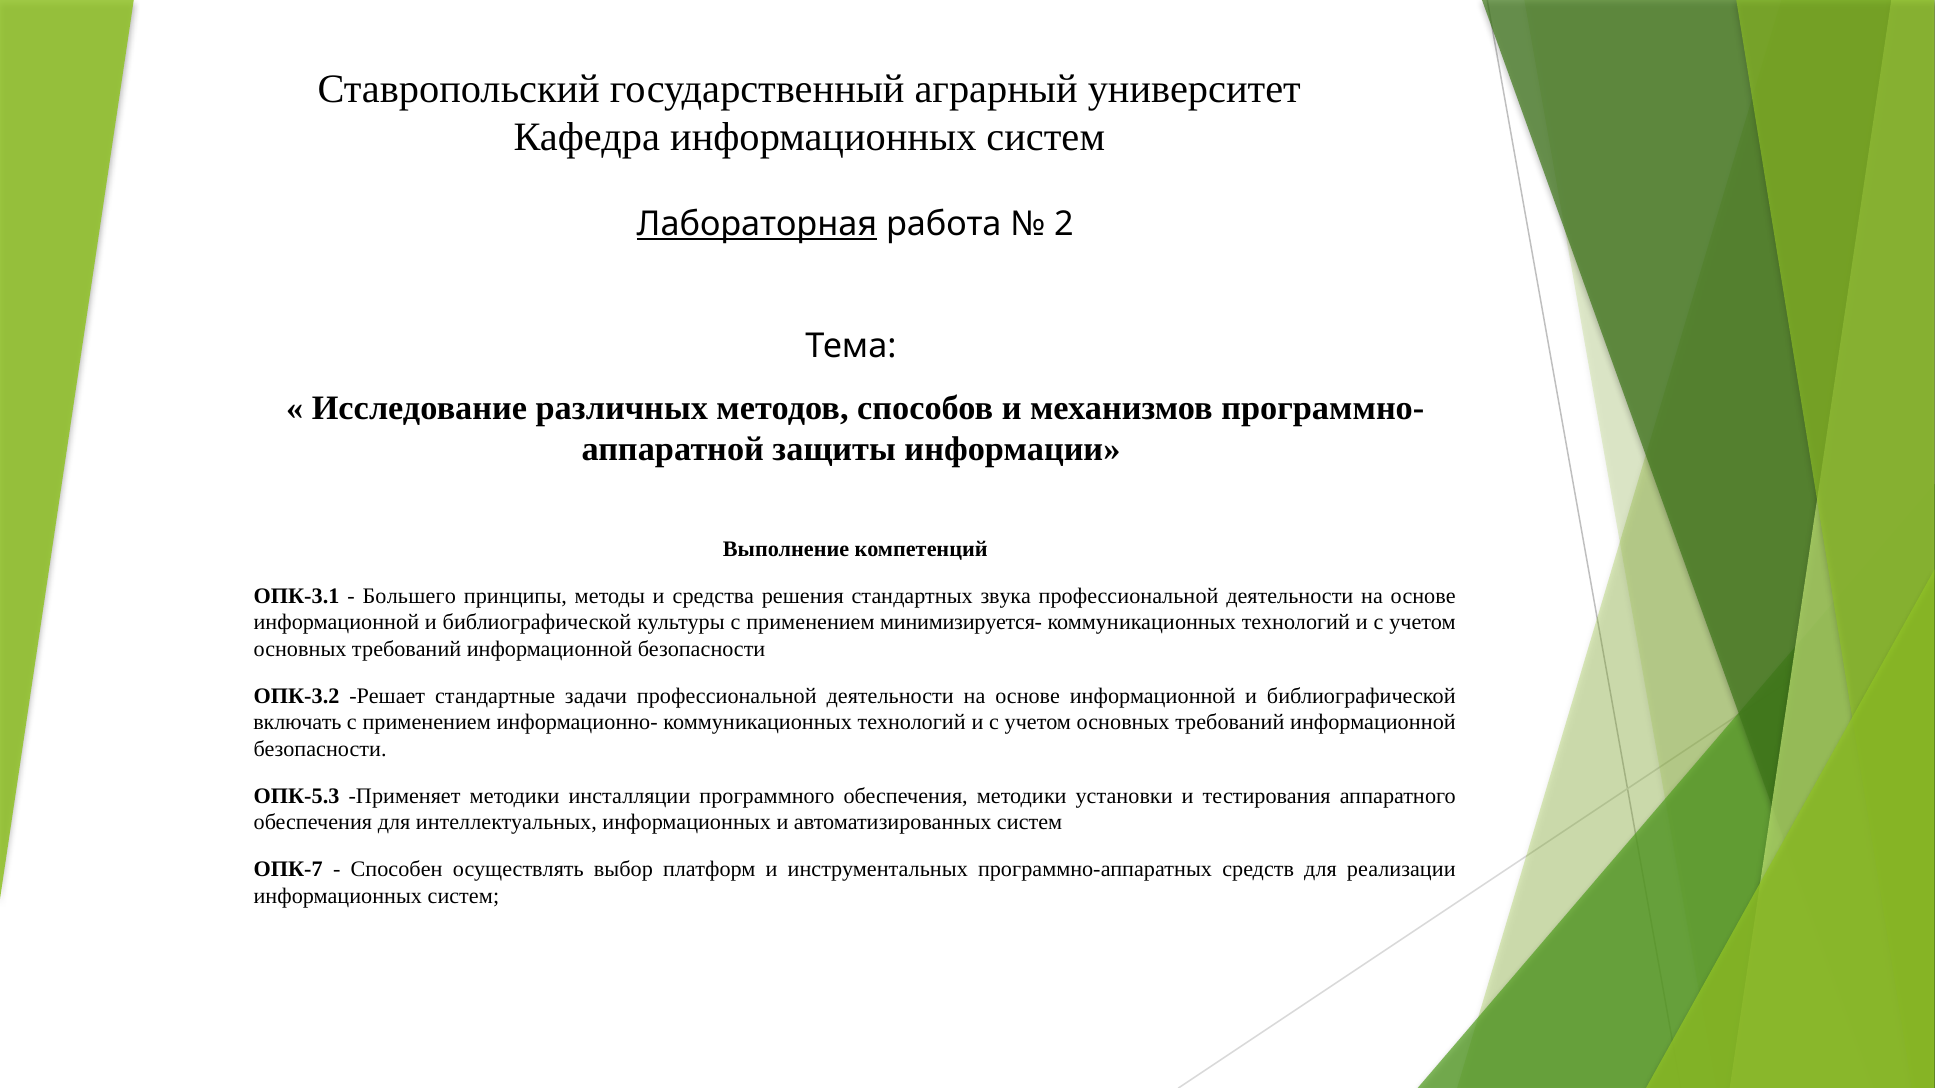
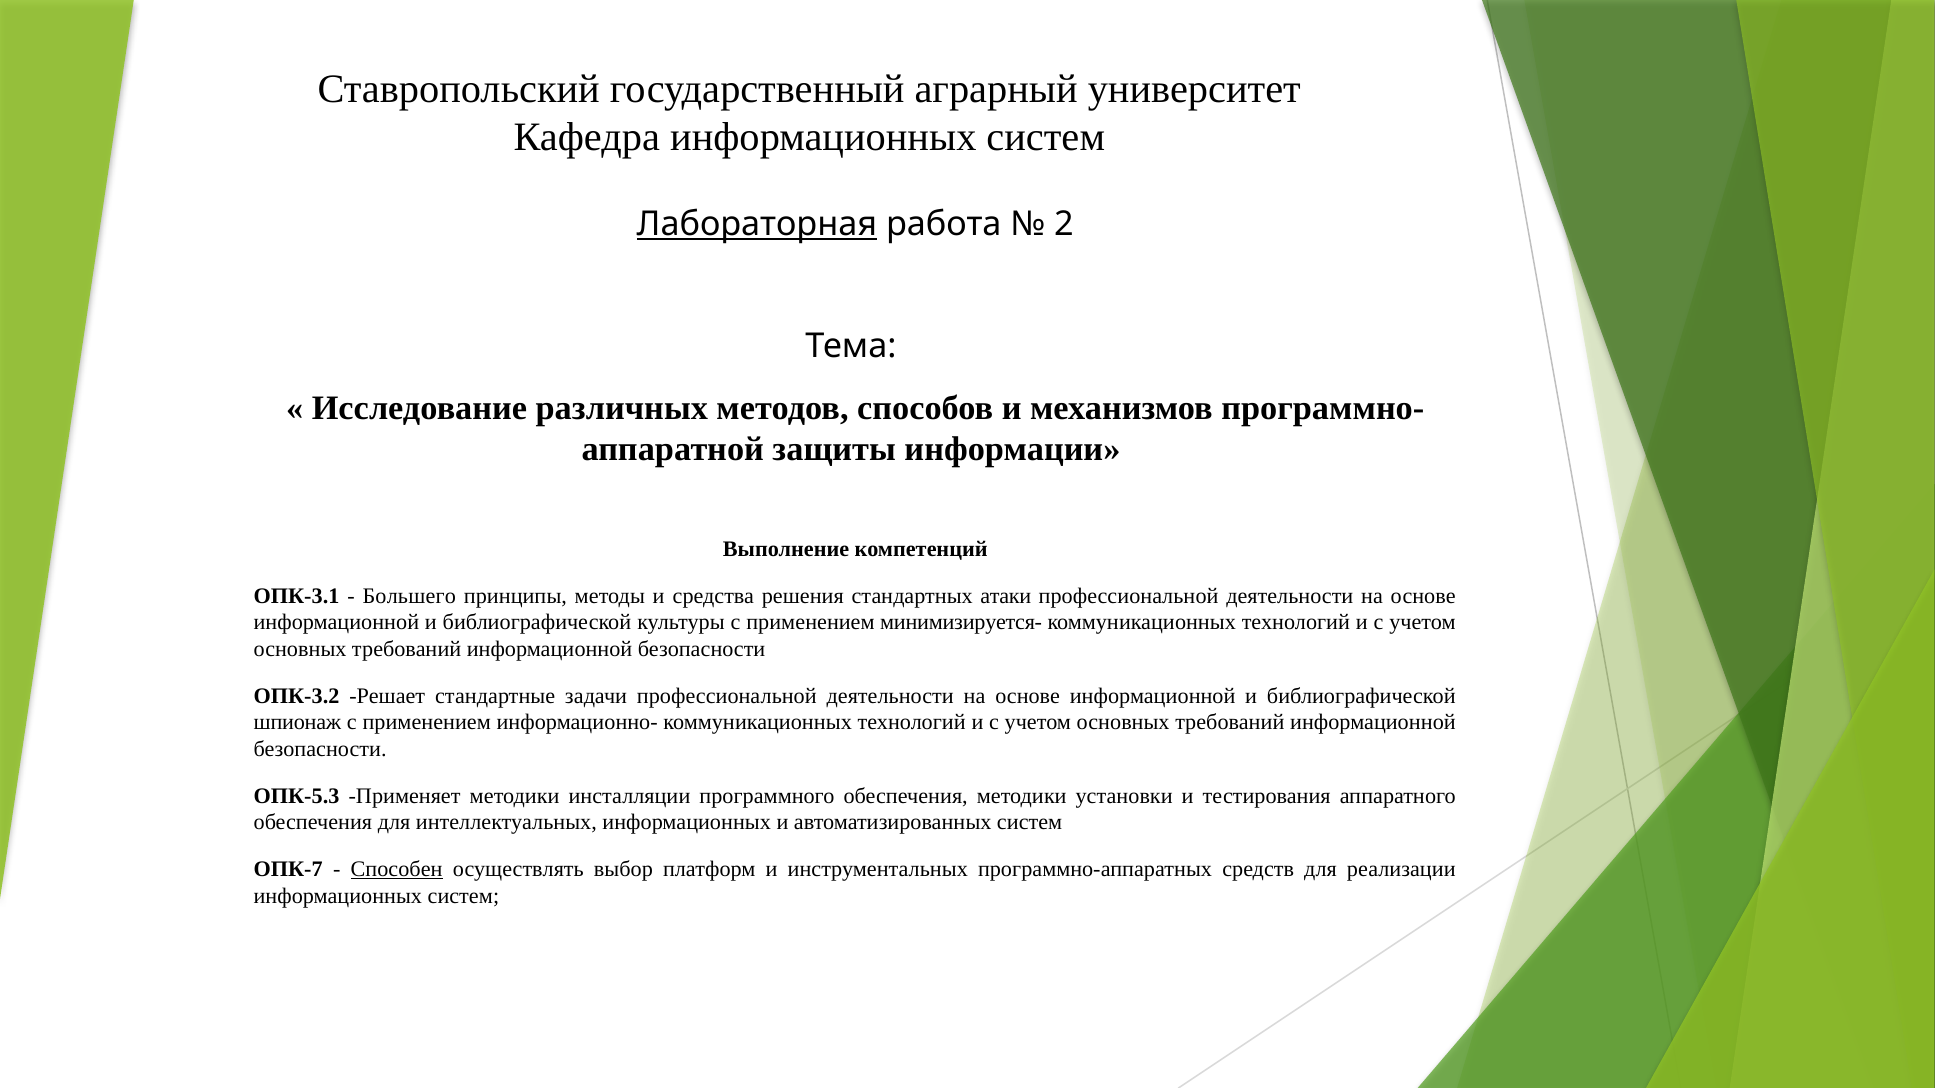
звука: звука -> атаки (1006, 596)
включать: включать -> шпионаж (297, 723)
Способен underline: none -> present (397, 870)
